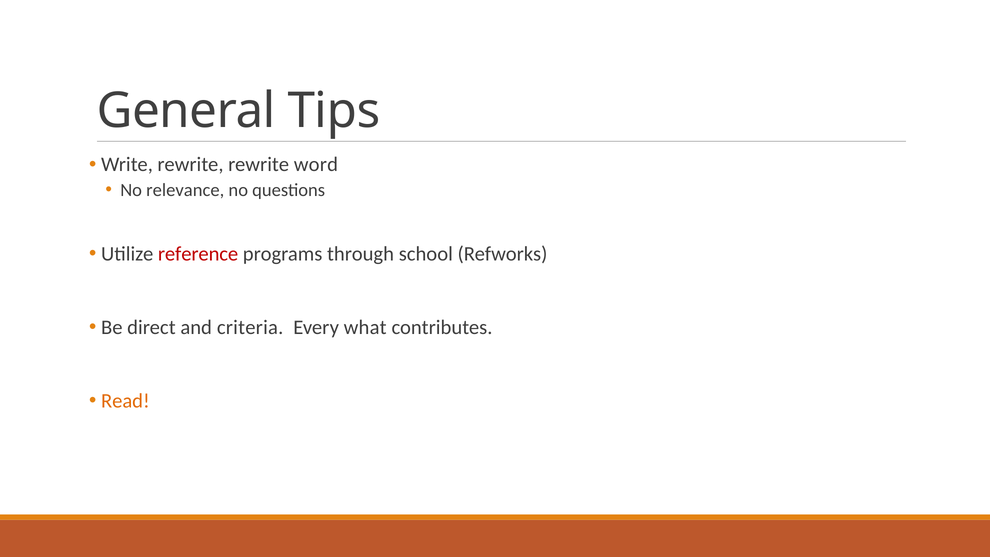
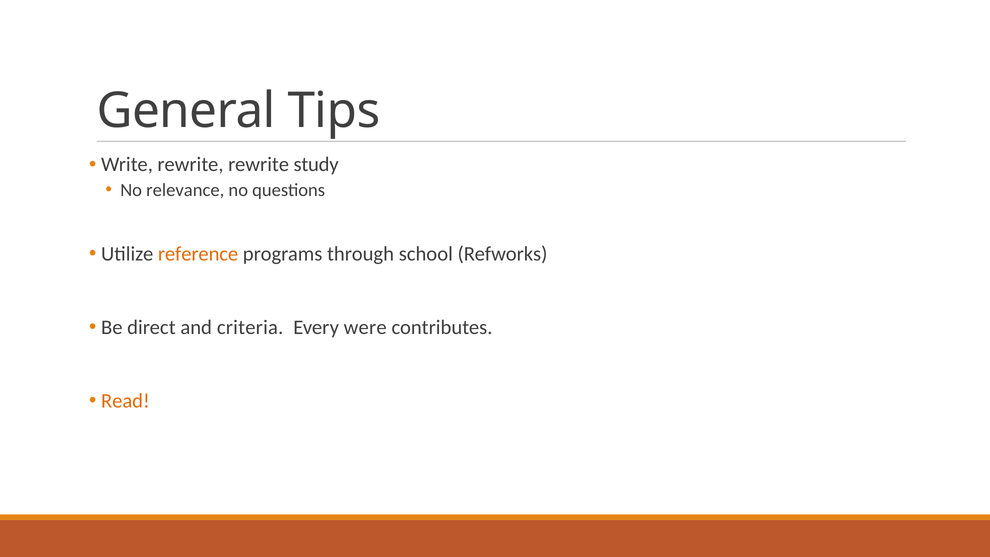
word: word -> study (316, 165)
reference colour: red -> orange (198, 254)
what: what -> were (365, 327)
